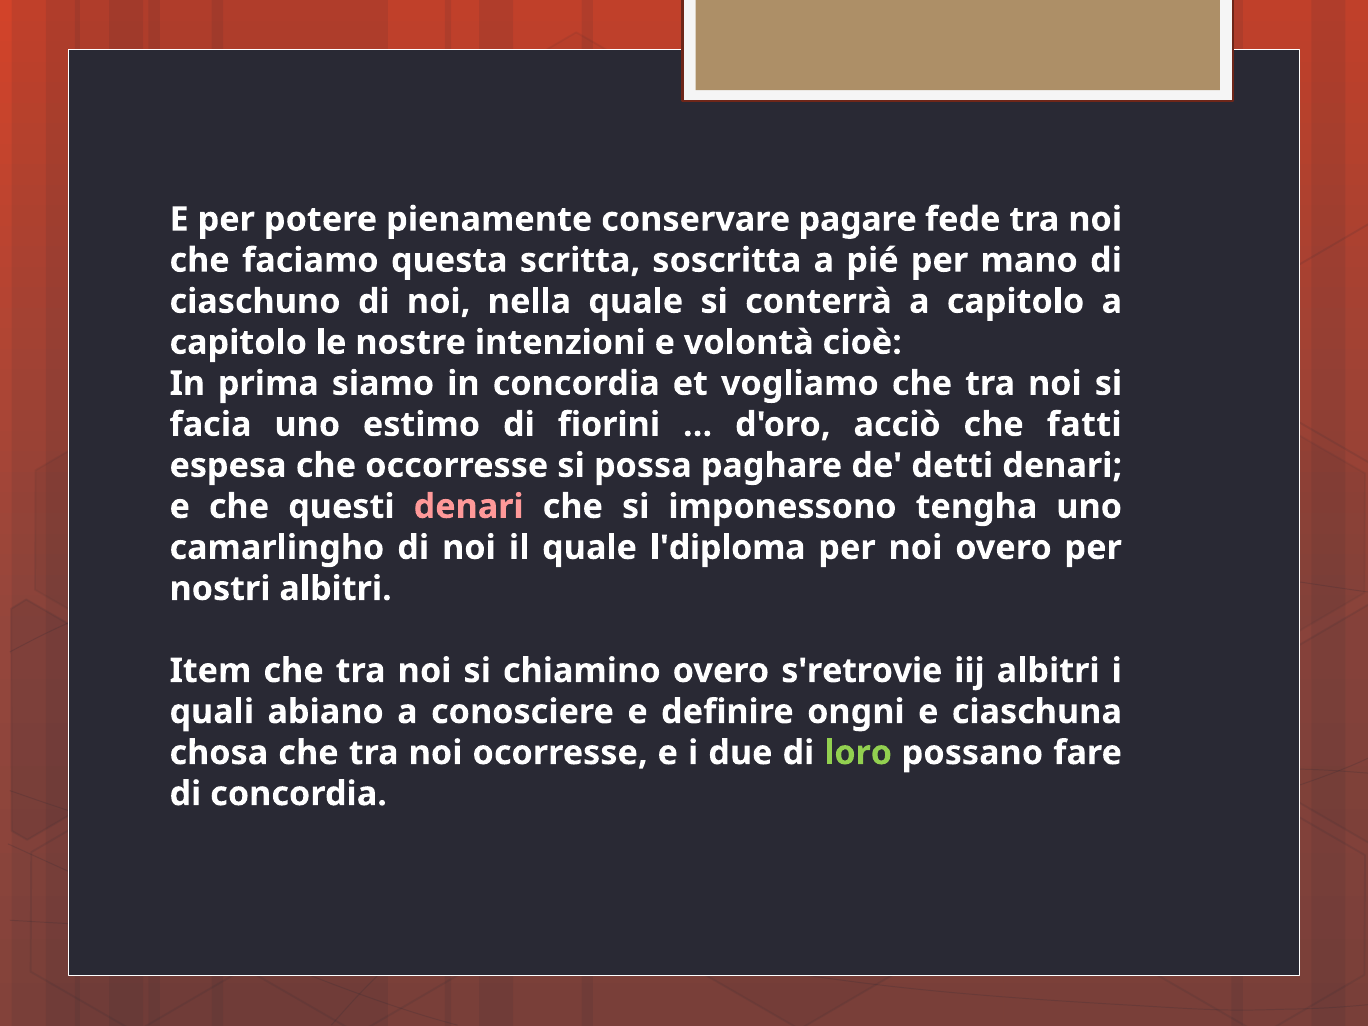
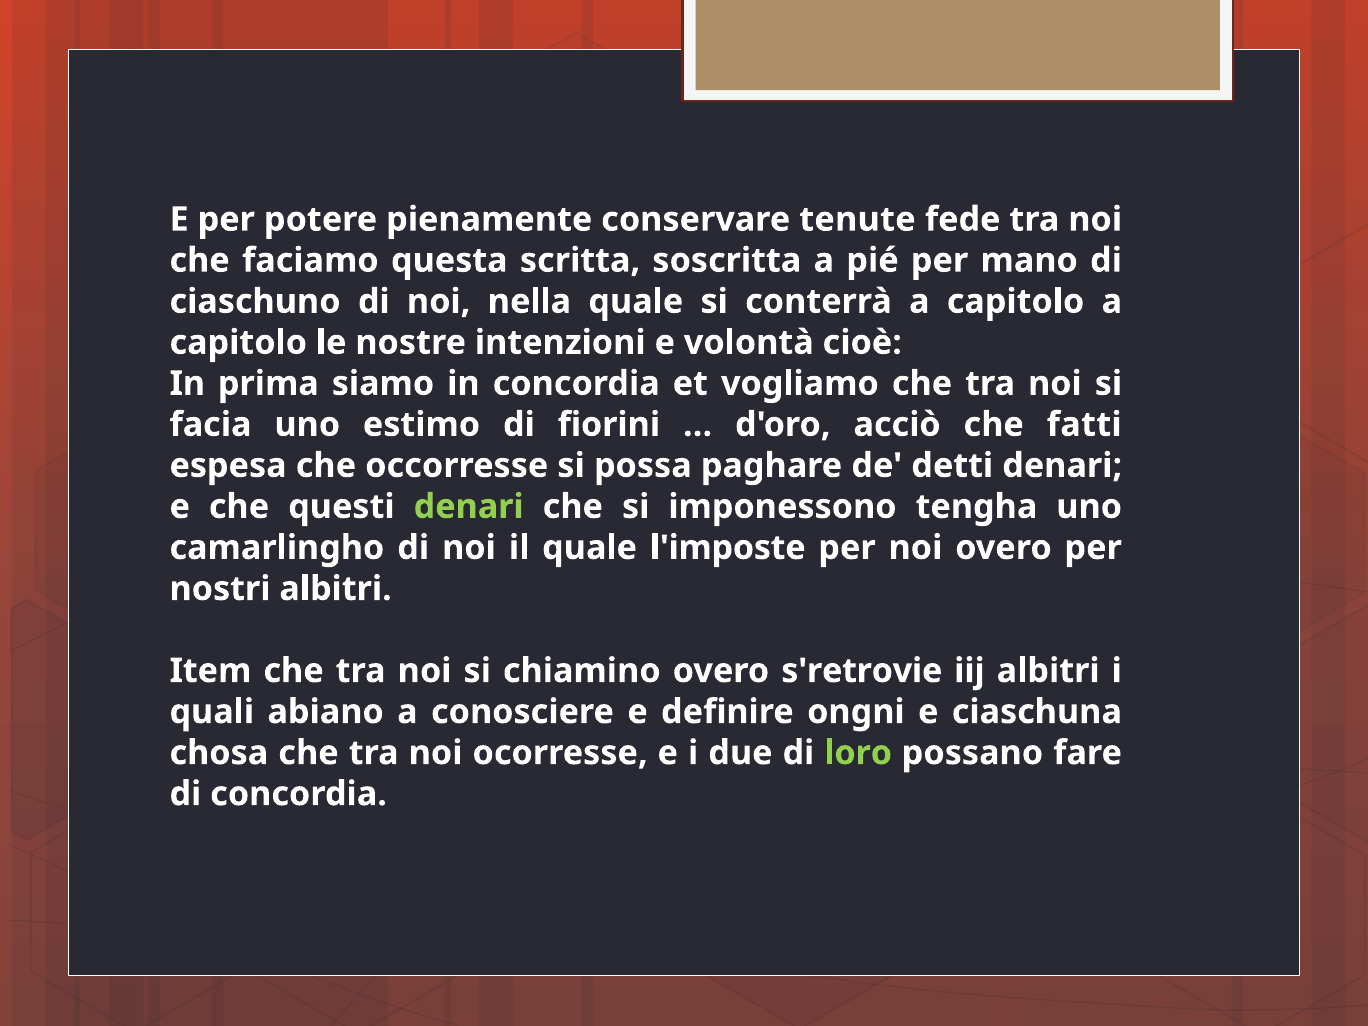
pagare: pagare -> tenute (857, 219)
denari colour: pink -> light green (469, 507)
l'diploma: l'diploma -> l'imposte (728, 548)
